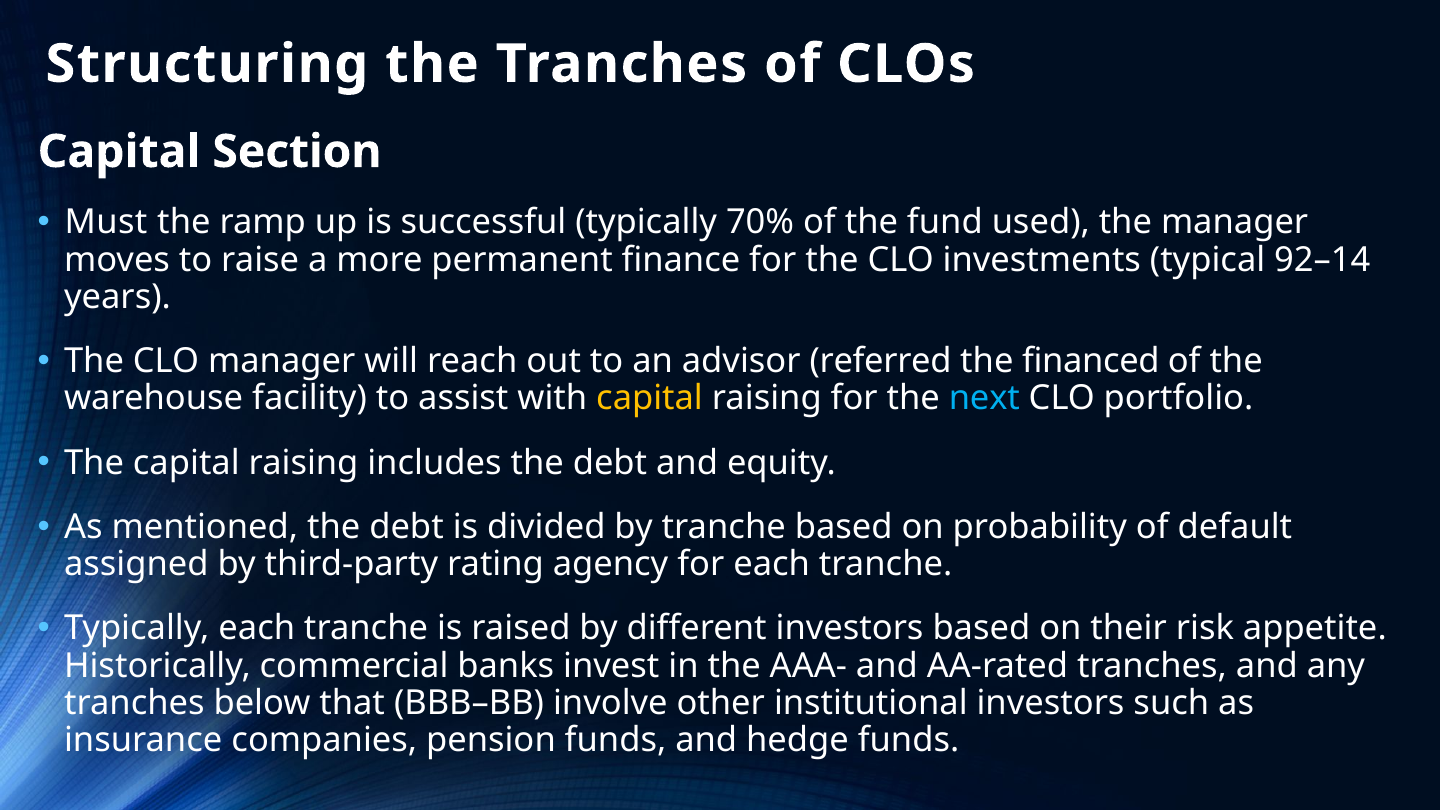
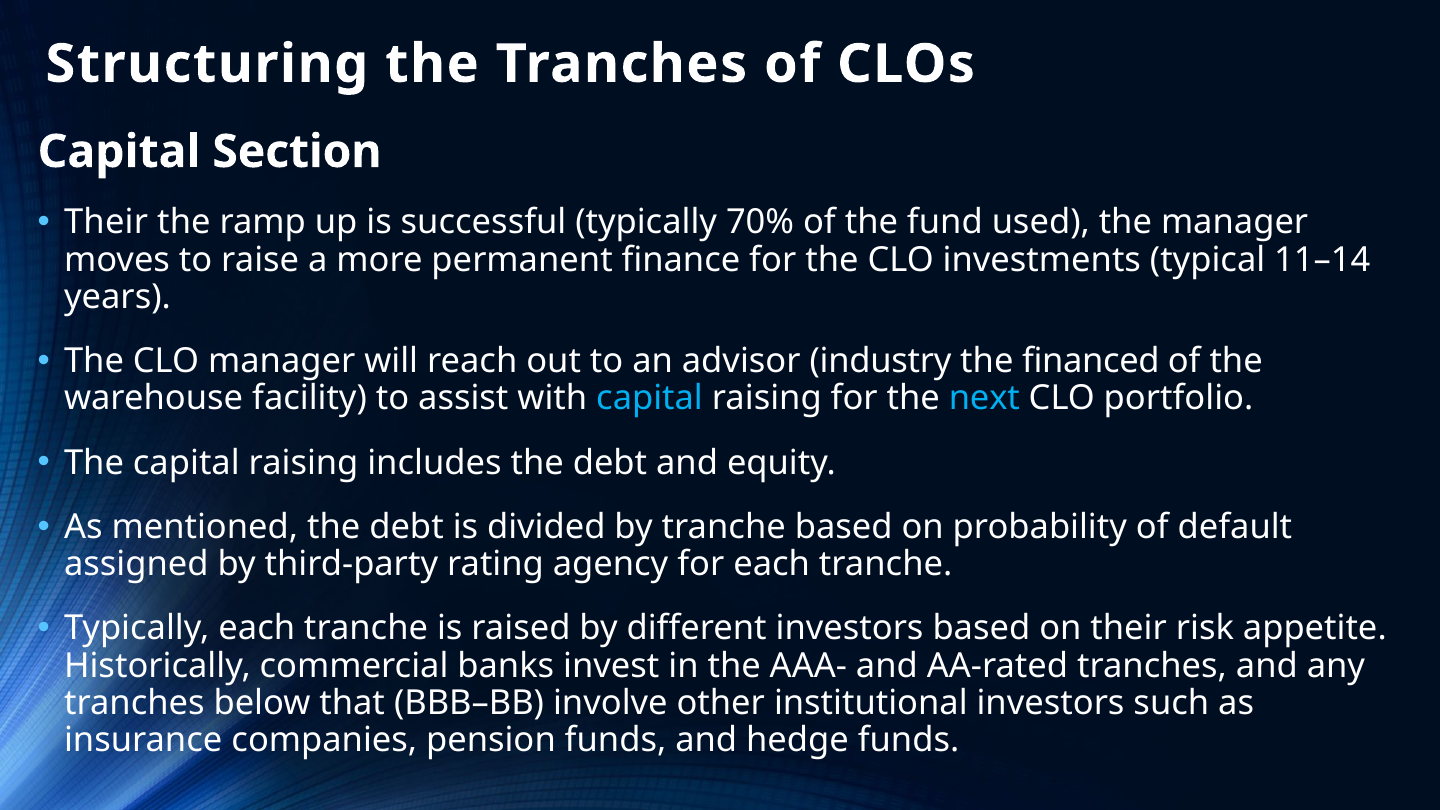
Must: Must -> Their (106, 223)
92–14: 92–14 -> 11–14 (1322, 260)
referred: referred -> industry (881, 361)
capital colour: yellow -> light blue (650, 399)
